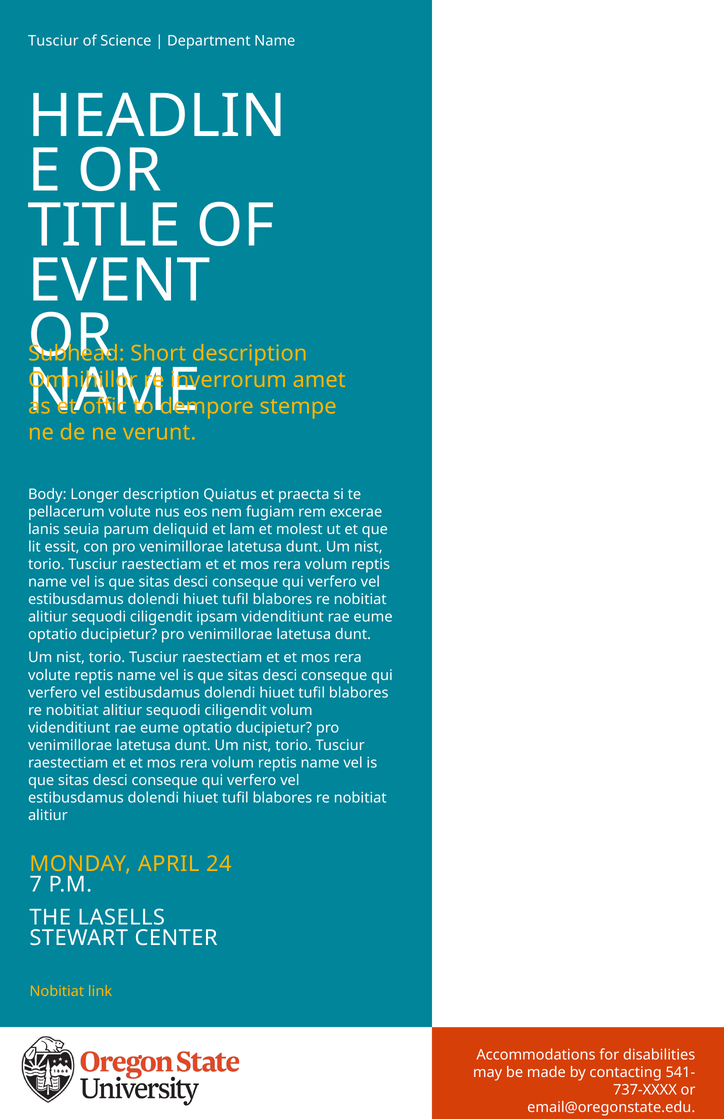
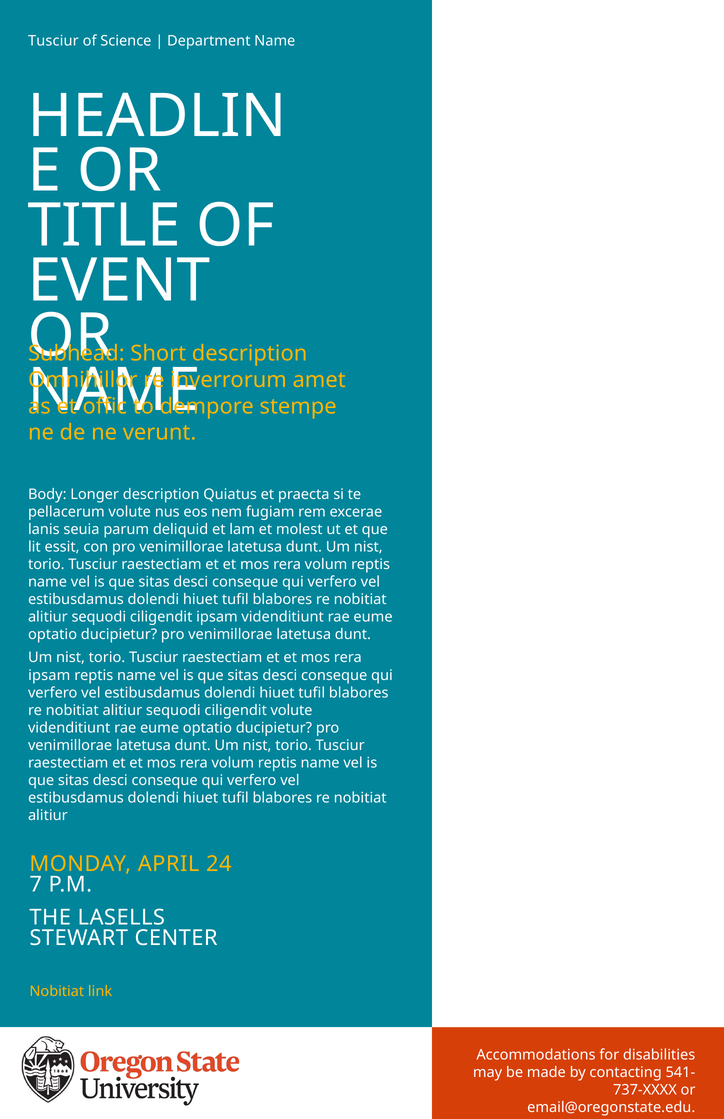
volute: volute -> ipsam (49, 675)
ciligendit volum: volum -> volute (292, 710)
